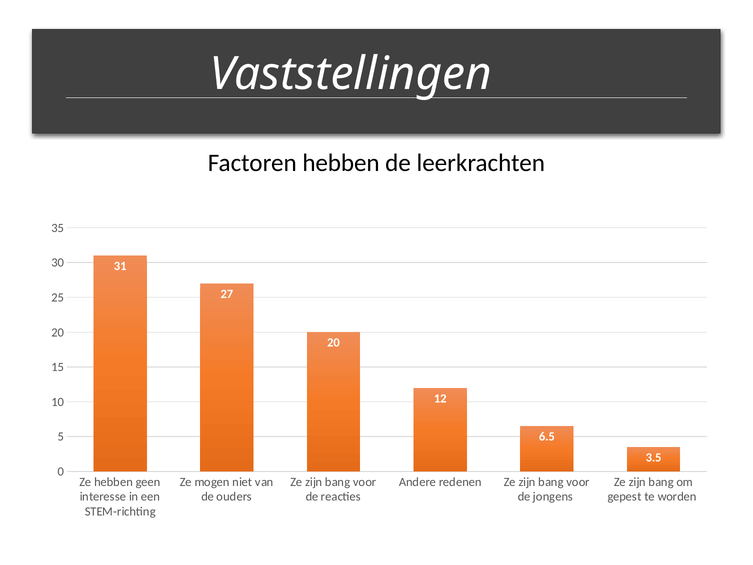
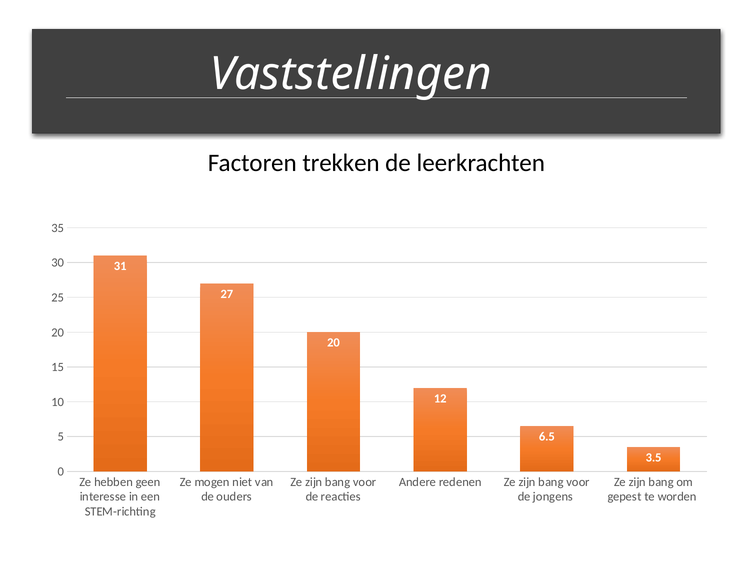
Factoren hebben: hebben -> trekken (341, 163)
